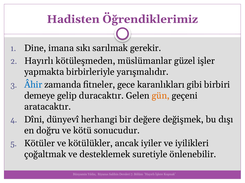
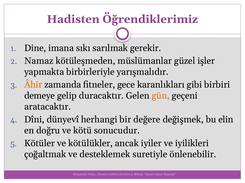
Hayırlı: Hayırlı -> Namaz (39, 61)
Âhir colour: blue -> orange (33, 85)
dışı: dışı -> elin (226, 120)
